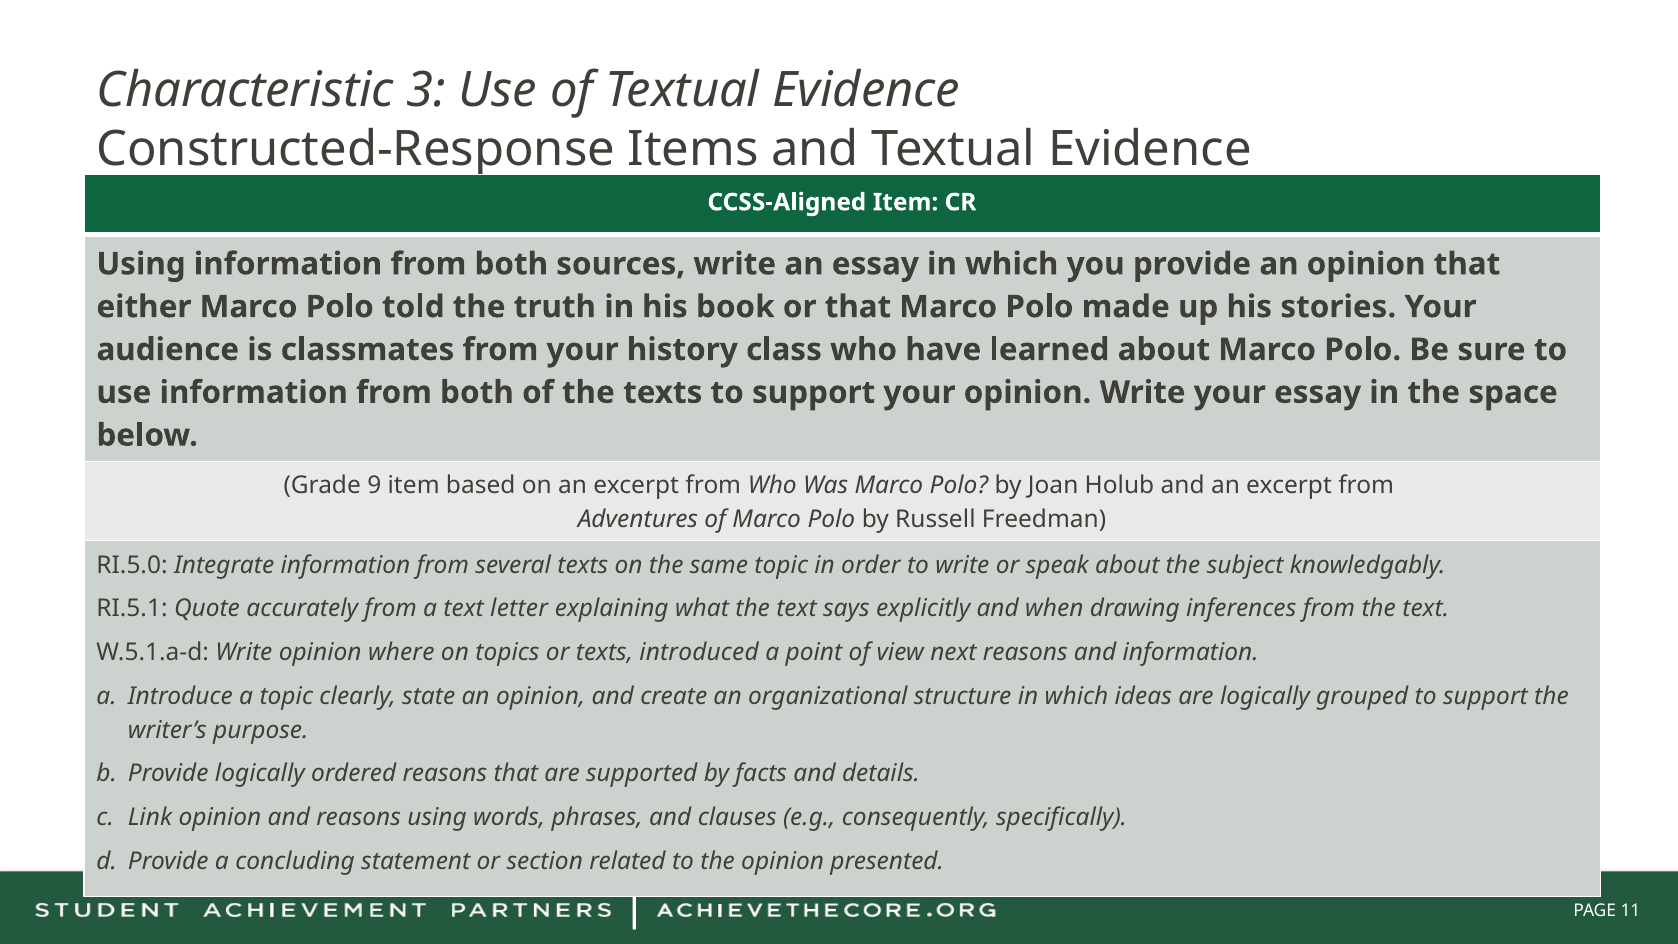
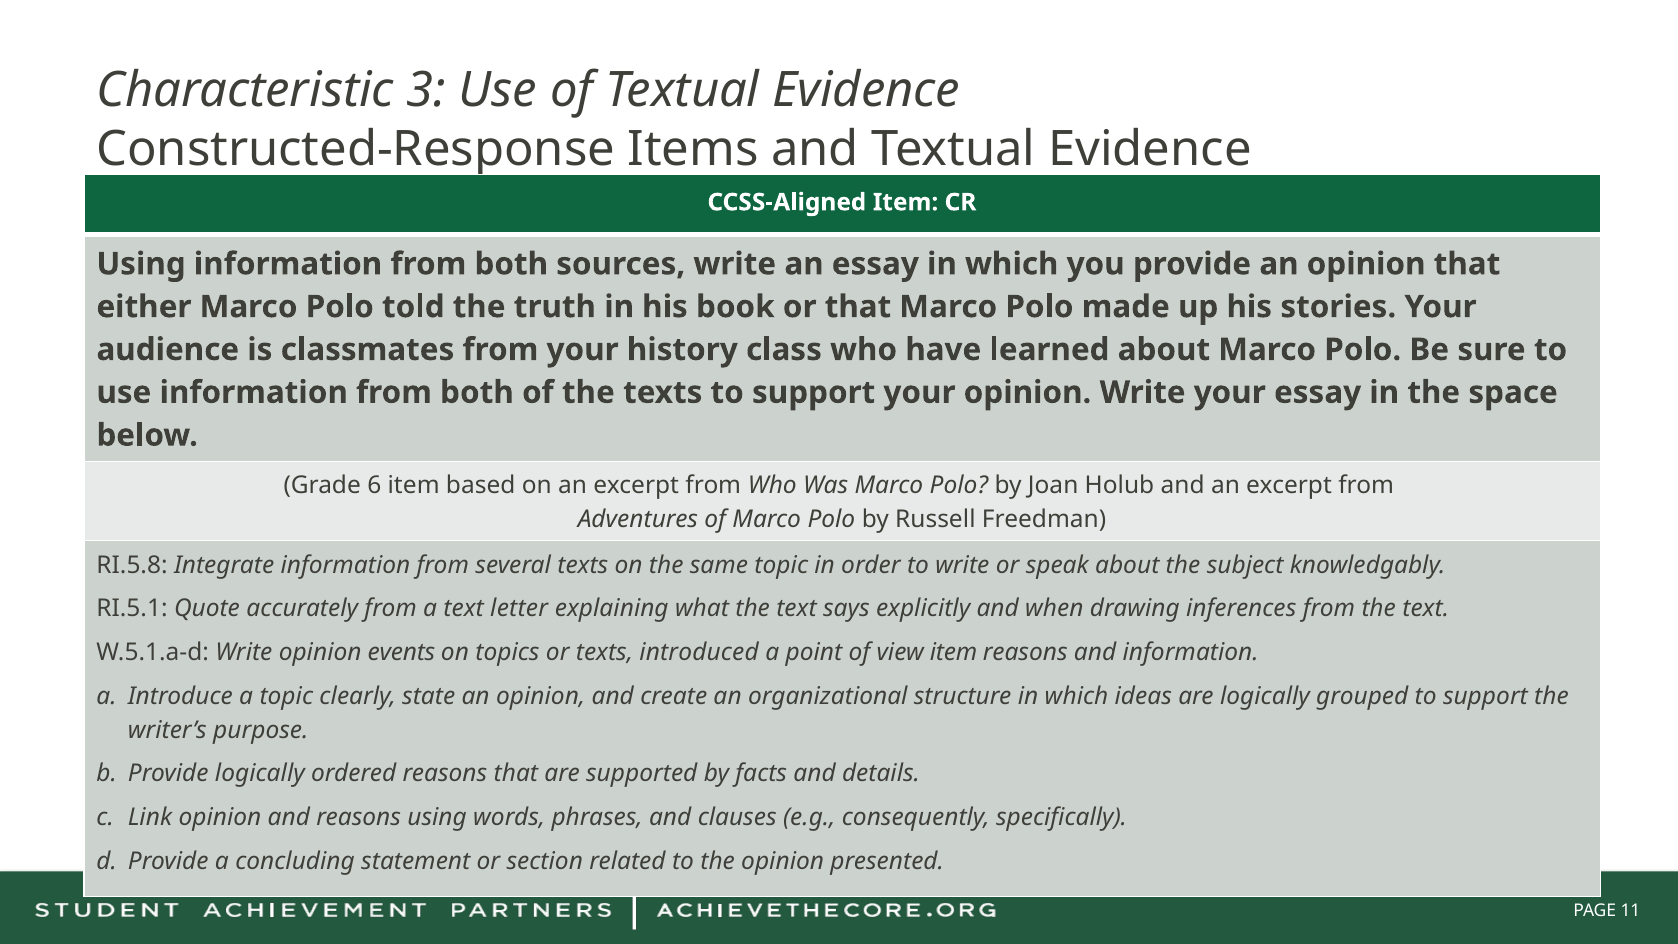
9: 9 -> 6 (374, 486)
RI.5.0: RI.5.0 -> RI.5.8 (132, 565)
where: where -> events (401, 653)
view next: next -> item (954, 653)
